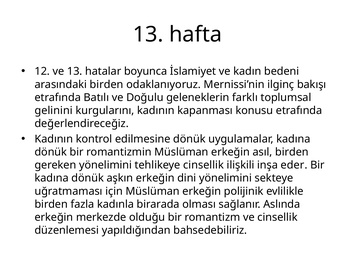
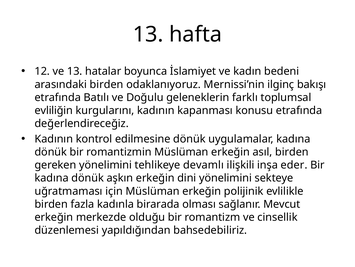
gelinini: gelinini -> evliliğin (54, 110)
tehlikeye cinsellik: cinsellik -> devamlı (203, 165)
Aslında: Aslında -> Mevcut (282, 204)
